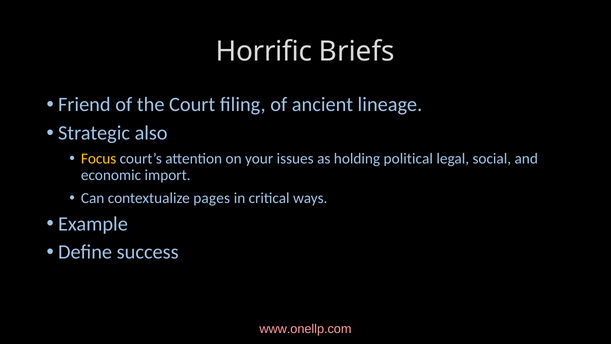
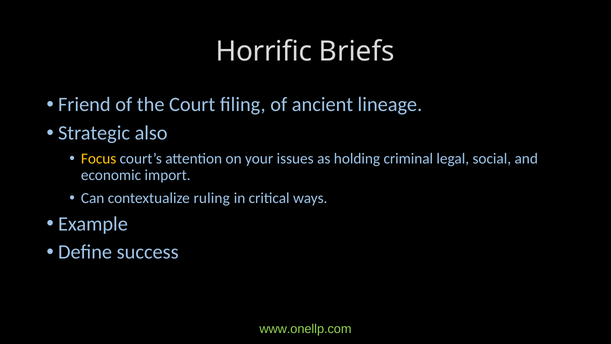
political: political -> criminal (408, 159)
pages: pages -> ruling (212, 198)
www.onellp.com colour: pink -> light green (305, 329)
